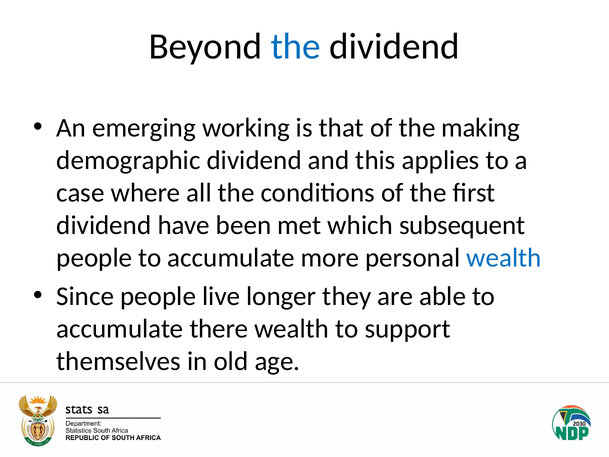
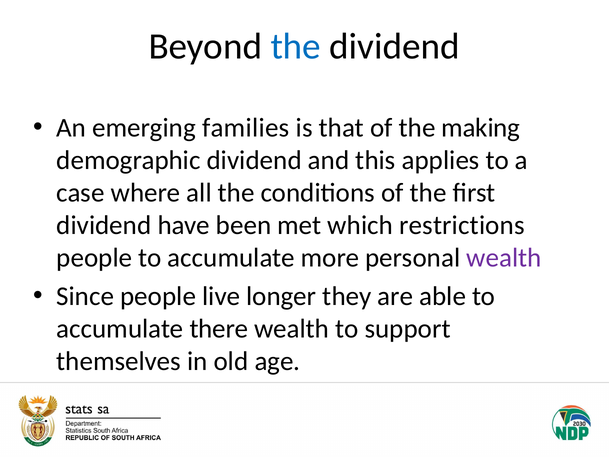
working: working -> families (246, 128)
subsequent: subsequent -> restrictions (462, 225)
wealth colour: blue -> purple (504, 258)
